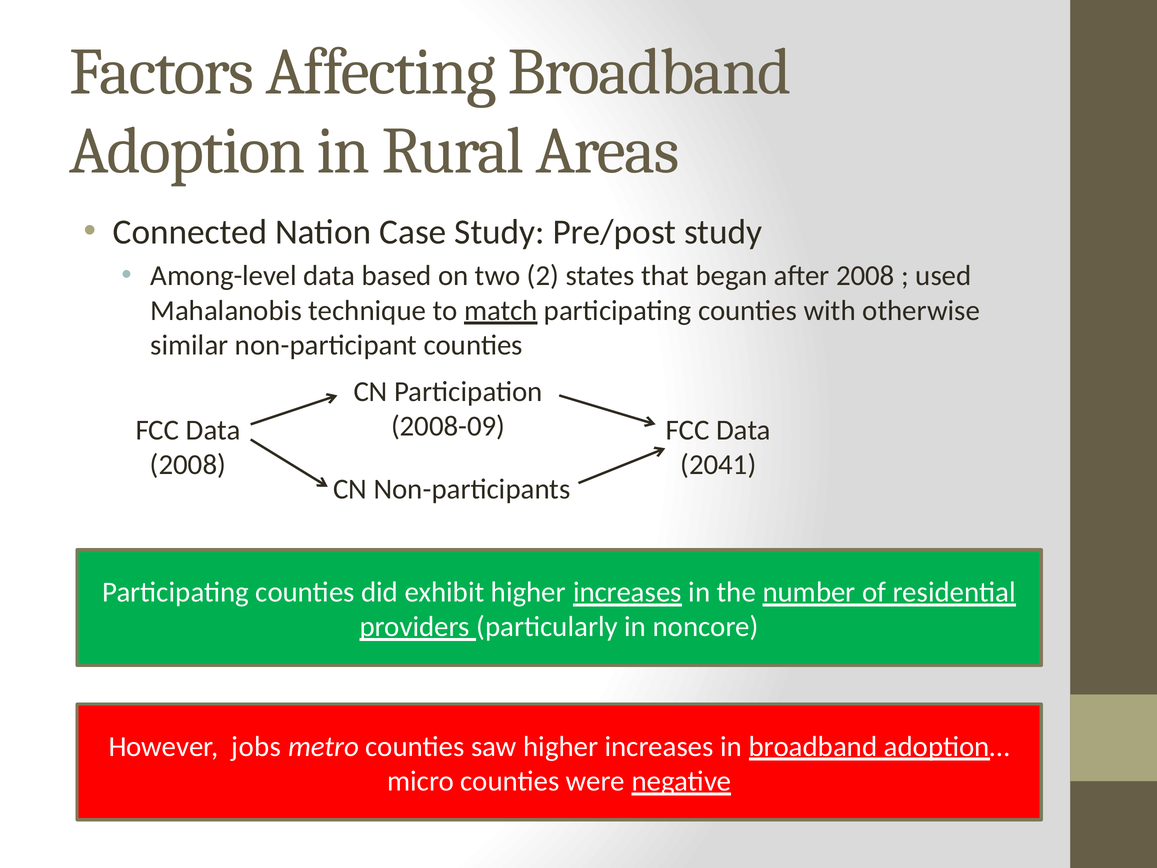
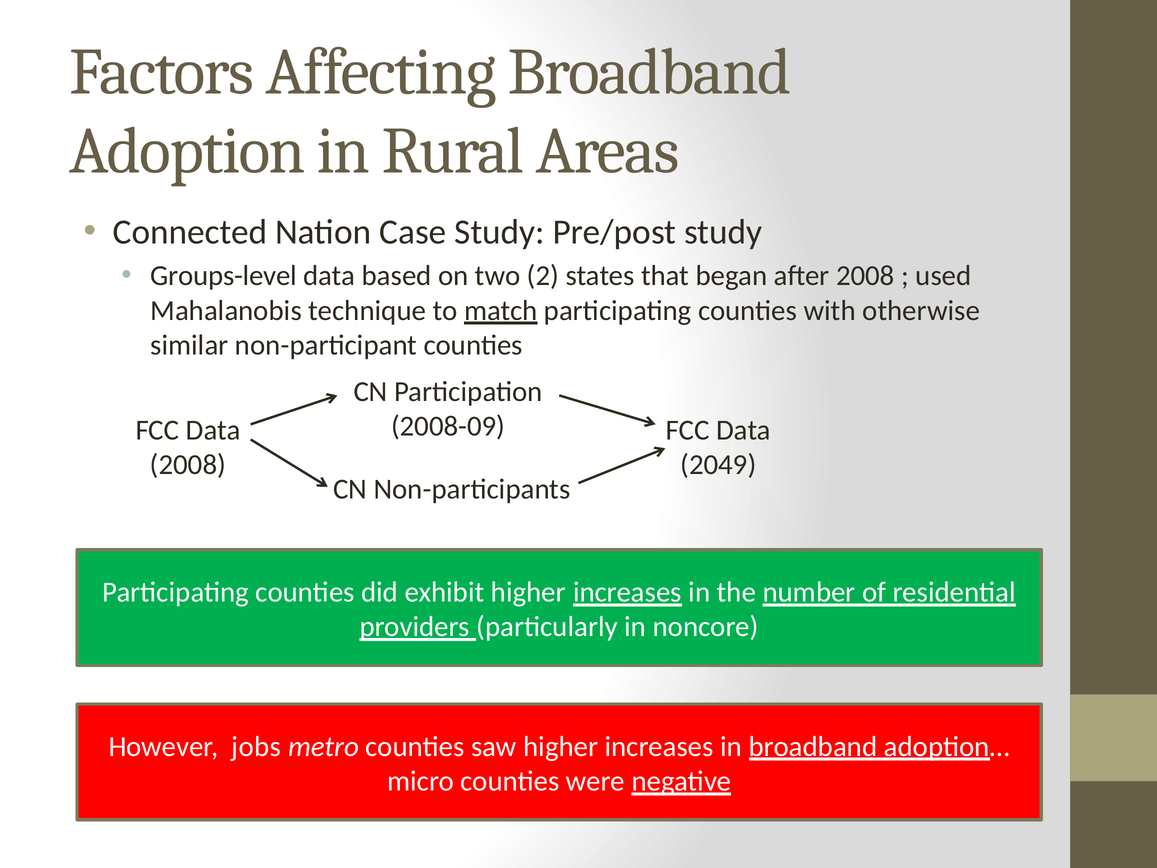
Among-level: Among-level -> Groups-level (224, 276)
2041: 2041 -> 2049 (718, 465)
